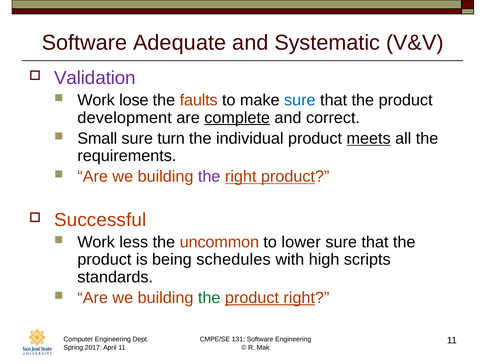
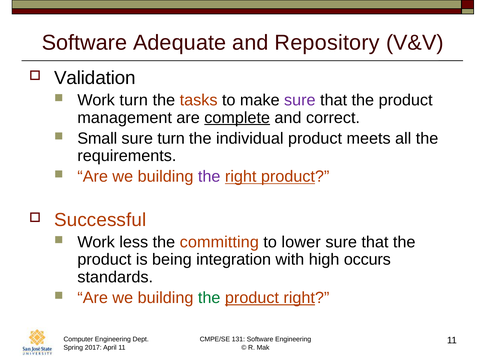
Systematic: Systematic -> Repository (327, 43)
Validation colour: purple -> black (95, 78)
Work lose: lose -> turn (134, 100)
faults: faults -> tasks (199, 100)
sure colour: blue -> purple (300, 100)
development: development -> management (125, 118)
meets underline: present -> none (369, 139)
uncommon: uncommon -> committing (219, 242)
schedules: schedules -> integration (234, 260)
scripts: scripts -> occurs (367, 260)
